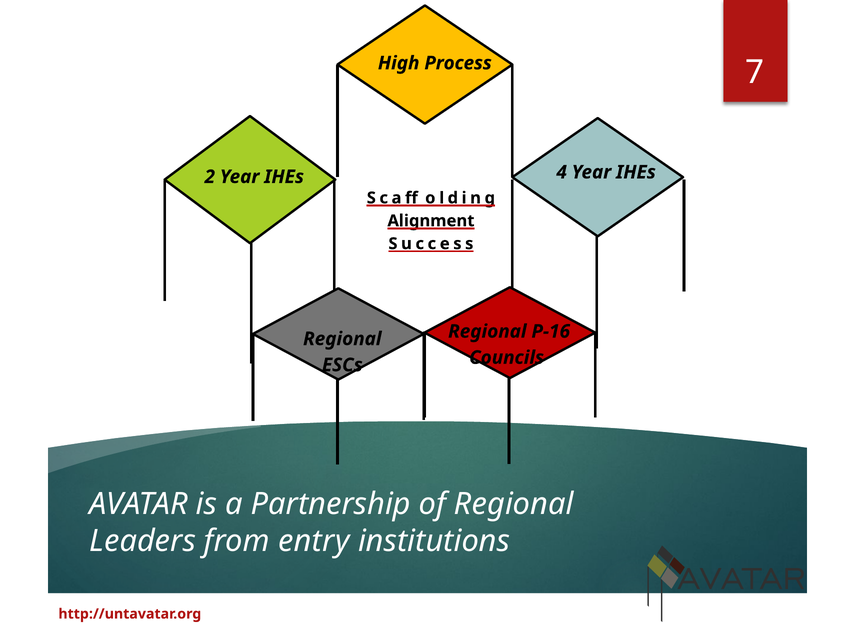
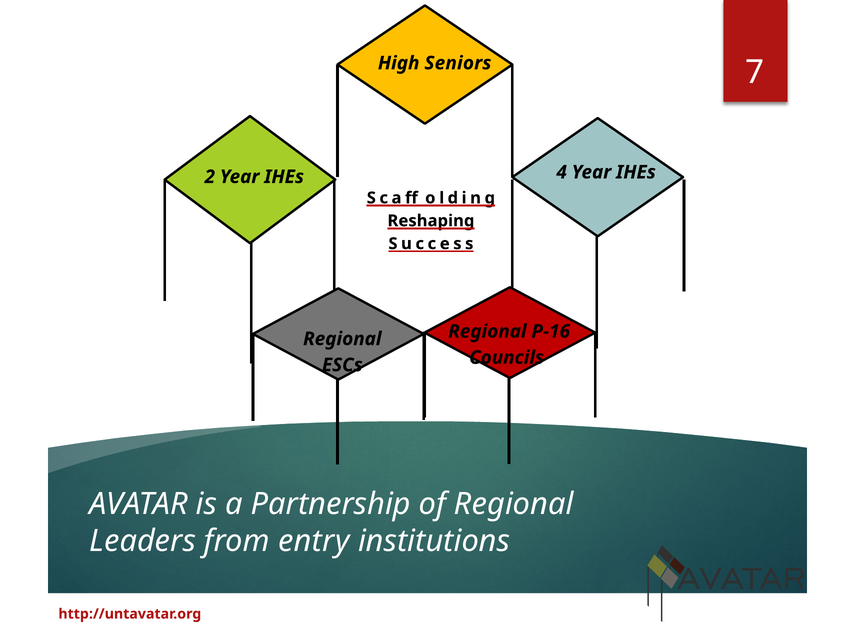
Process: Process -> Seniors (458, 63)
Alignment: Alignment -> Reshaping (431, 221)
